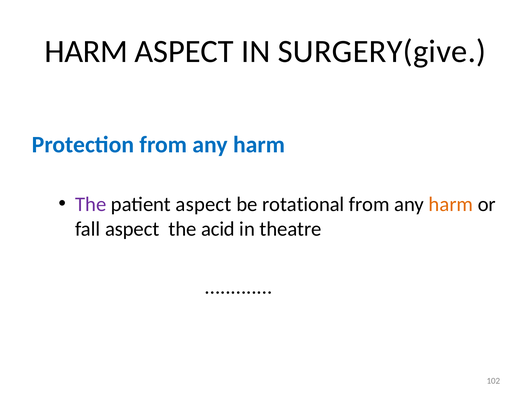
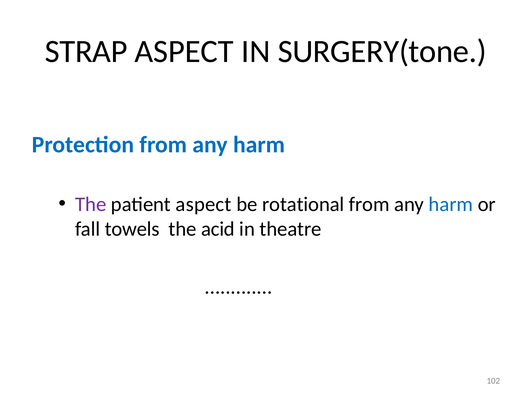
HARM: HARM -> STRAP (86, 51)
SURGERY(give: SURGERY(give -> SURGERY(tone (382, 51)
harm colour: orange -> blue (451, 204)
fall aspect: aspect -> towels (132, 229)
